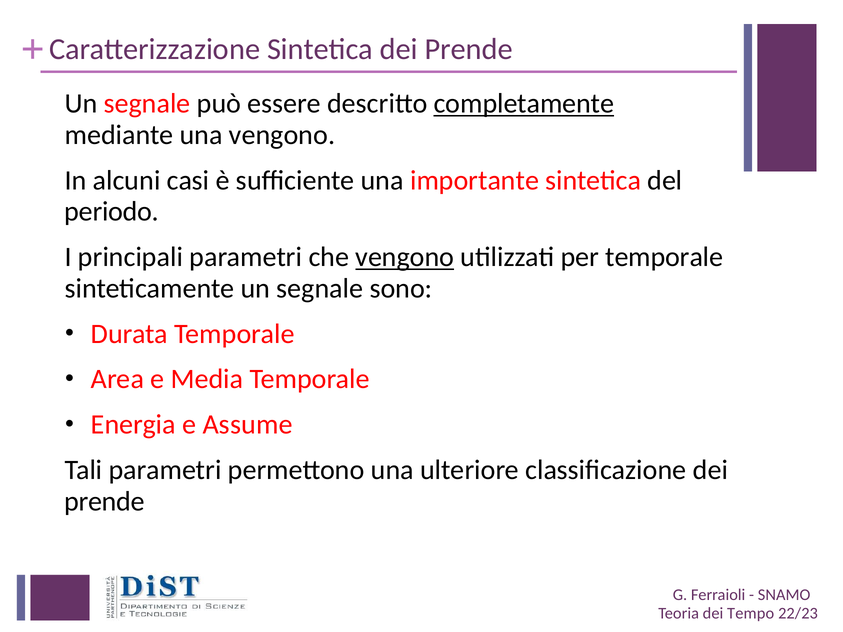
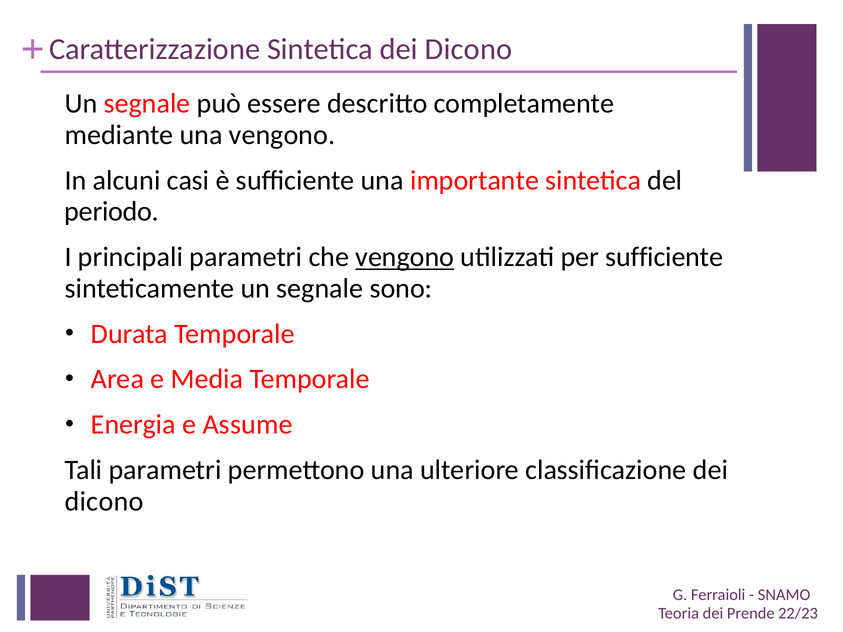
Sintetica dei Prende: Prende -> Dicono (468, 49)
completamente underline: present -> none (524, 104)
per temporale: temporale -> sufficiente (664, 257)
prende: prende -> dicono (104, 502)
Tempo: Tempo -> Prende (751, 613)
